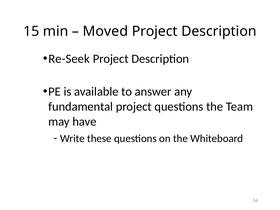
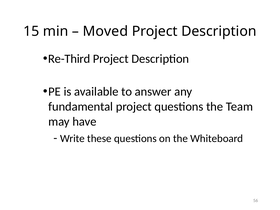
Re-Seek: Re-Seek -> Re-Third (69, 59)
